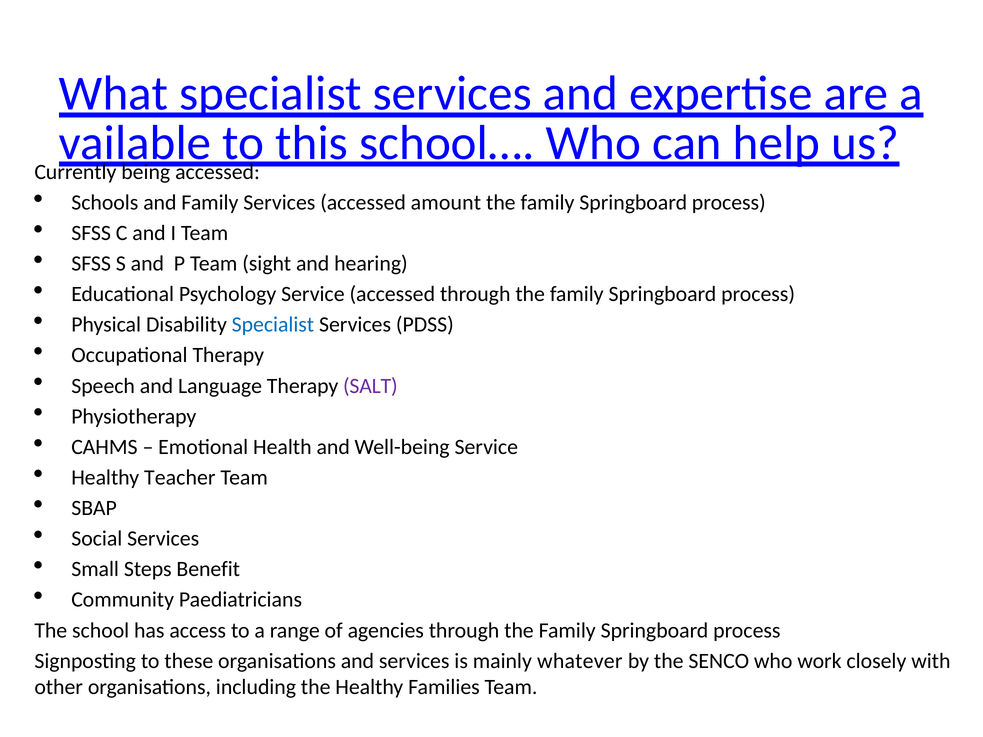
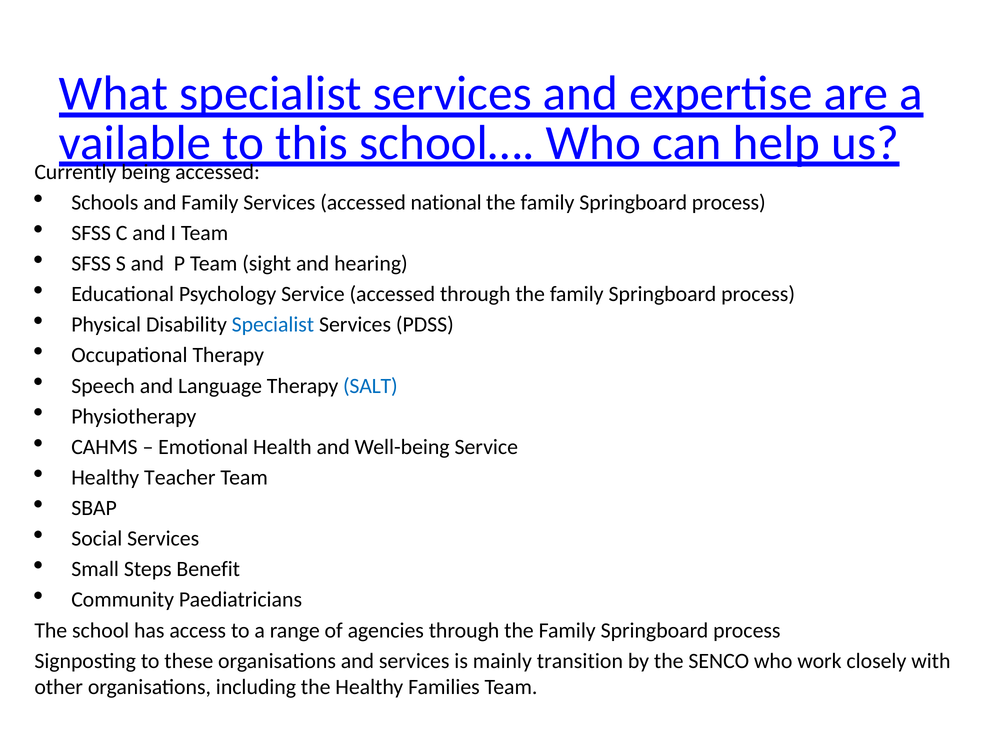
amount: amount -> national (446, 203)
SALT colour: purple -> blue (370, 386)
whatever: whatever -> transition (580, 661)
